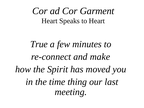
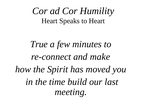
Garment: Garment -> Humility (97, 11)
thing: thing -> build (77, 82)
